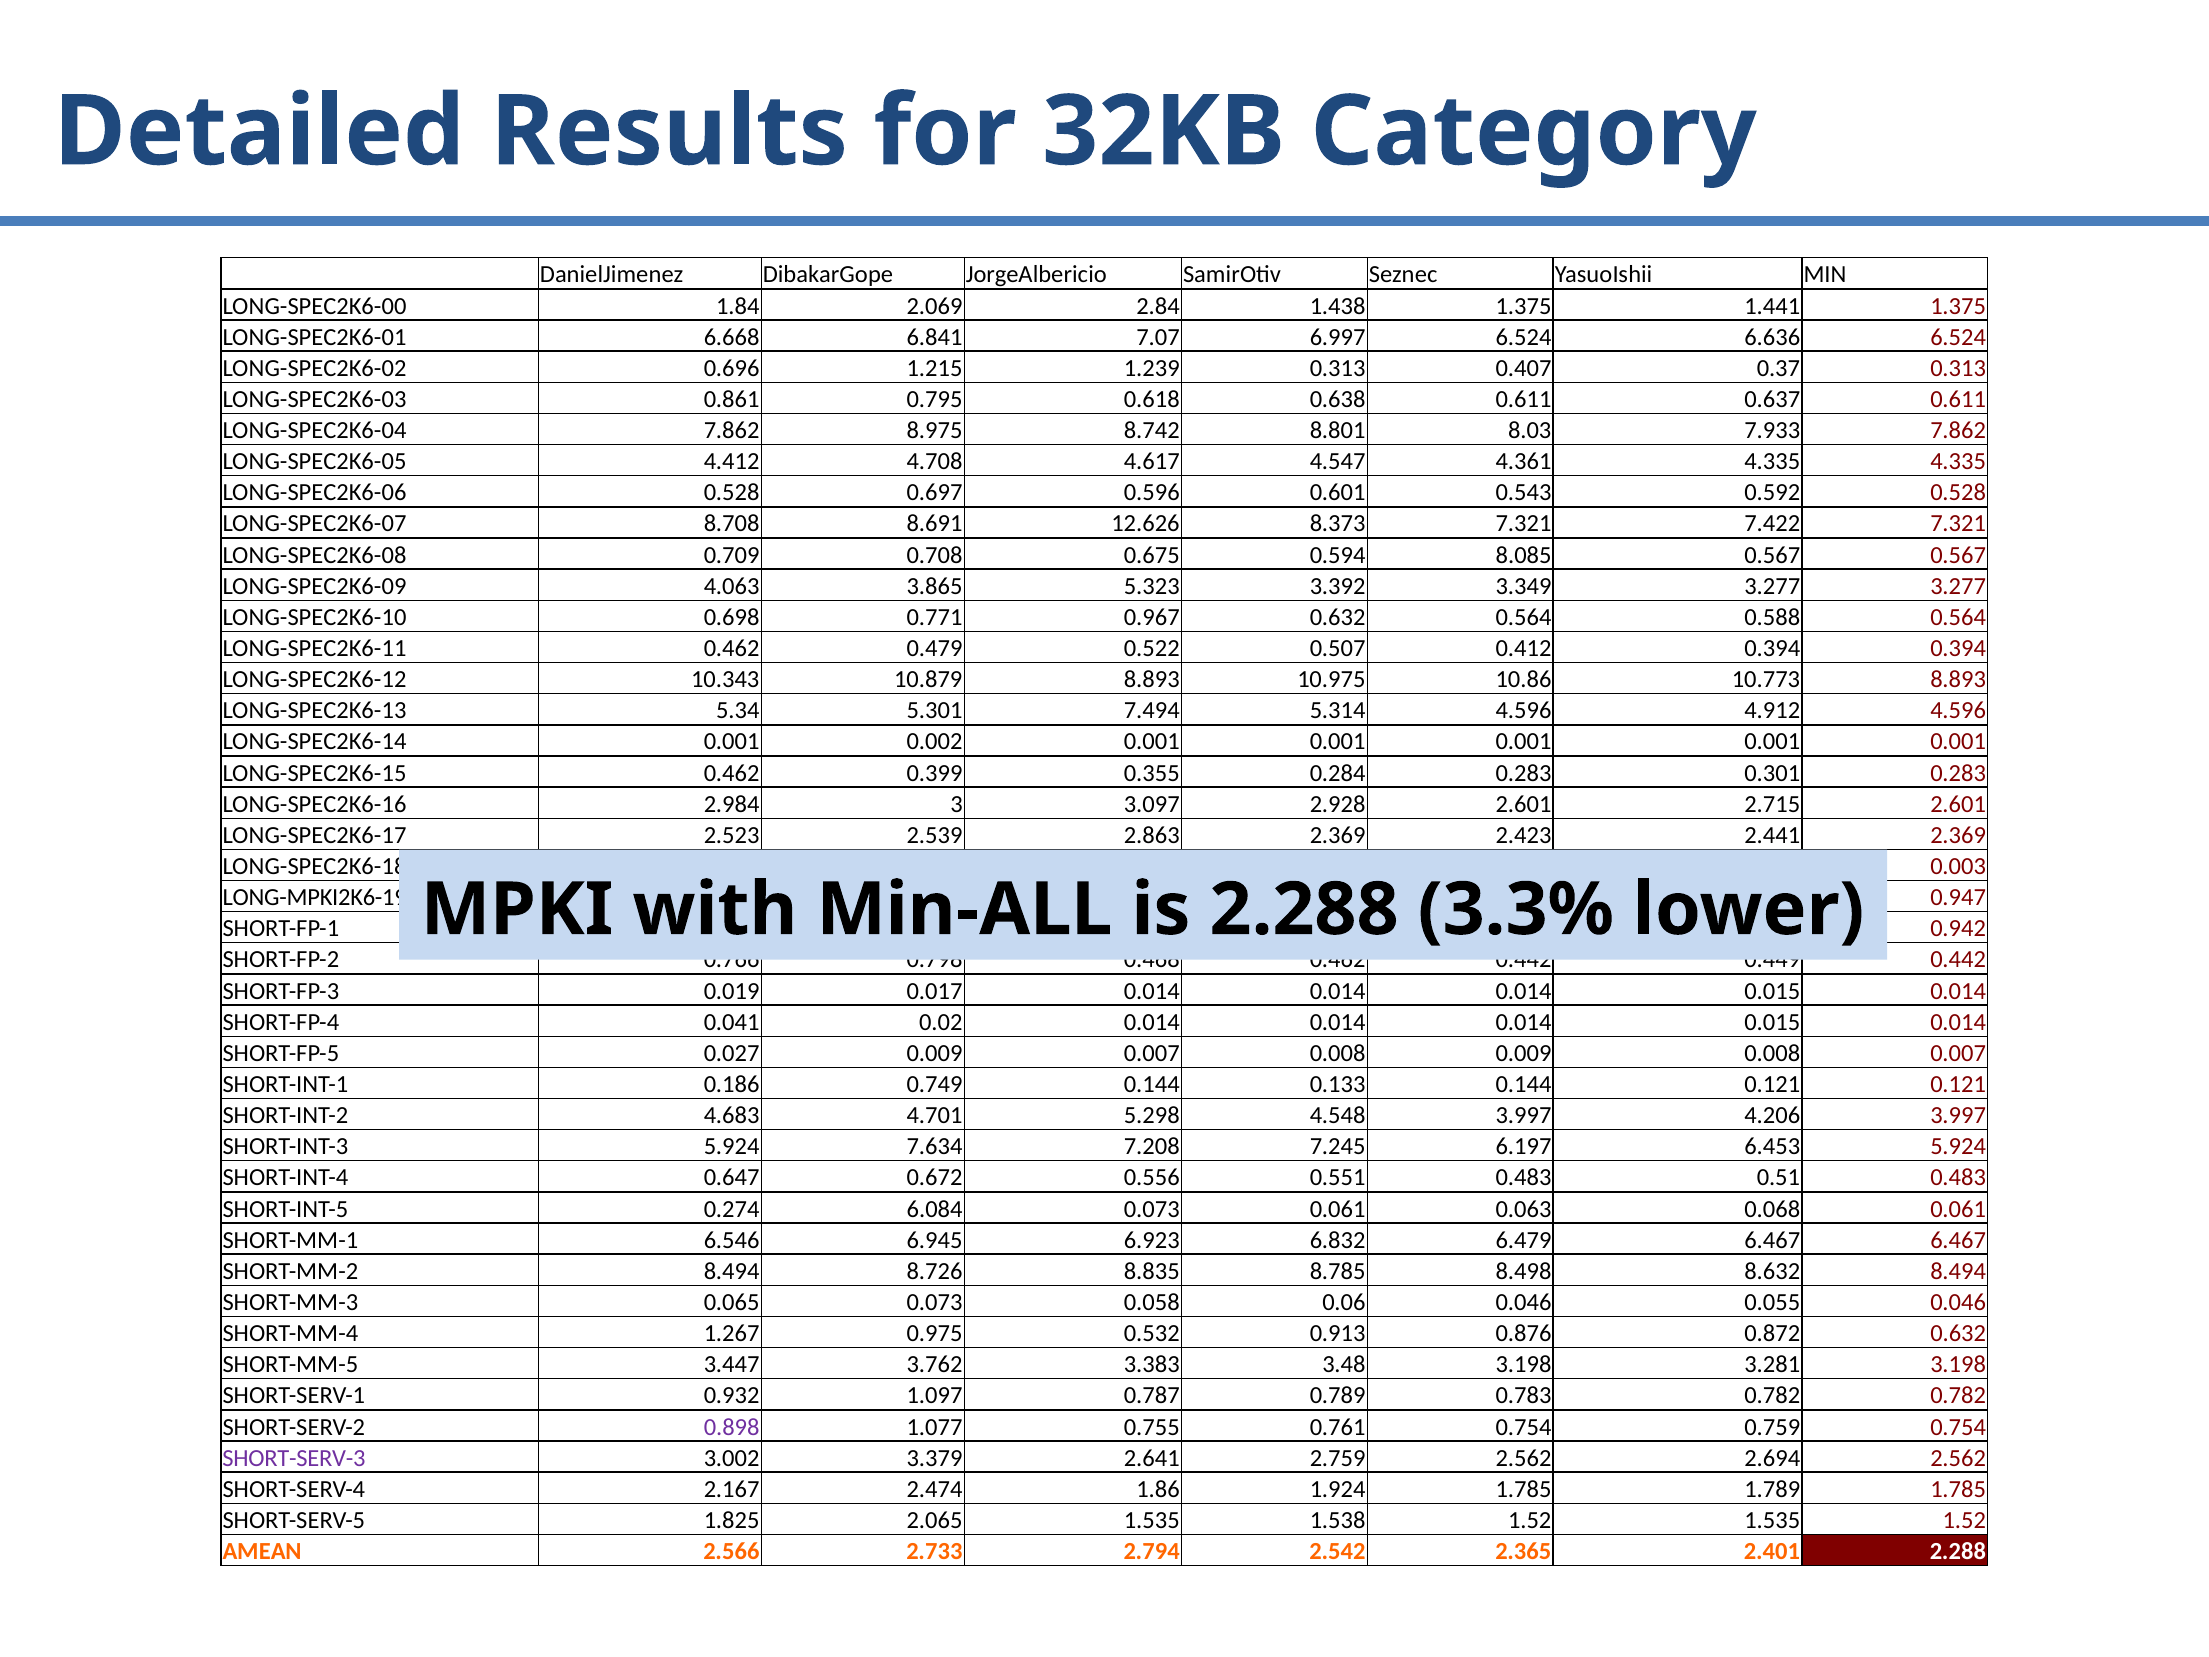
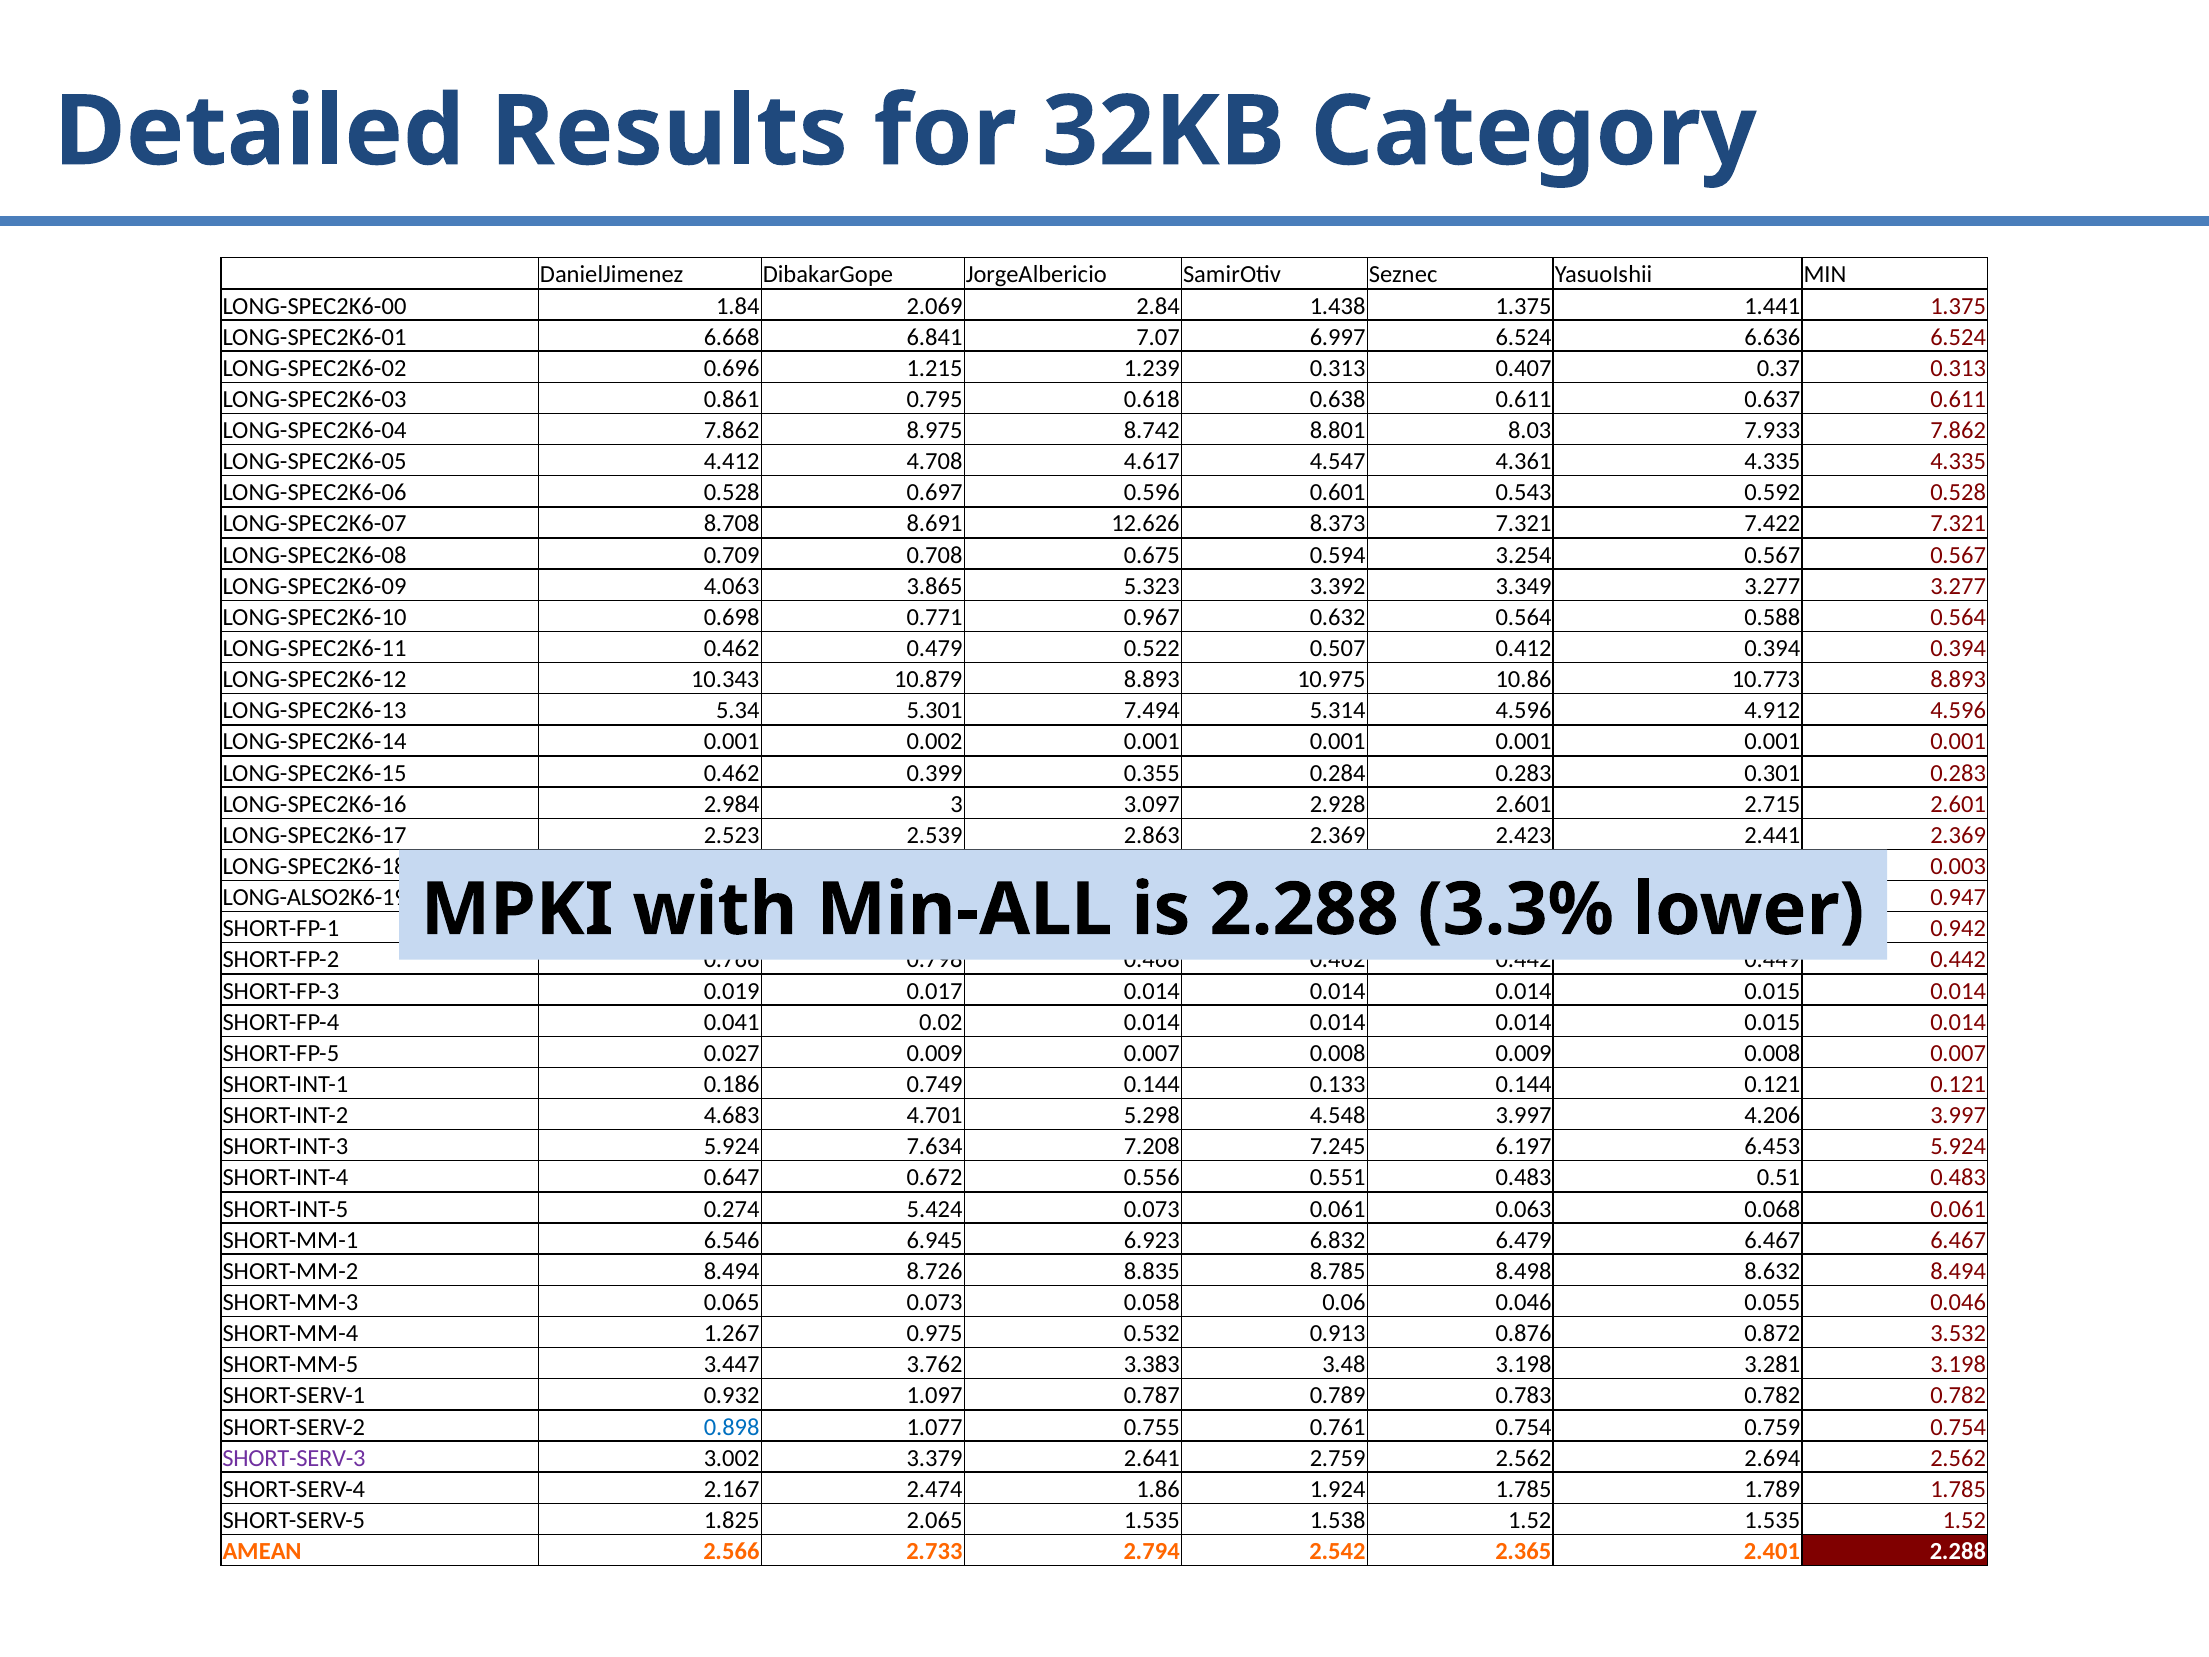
8.085: 8.085 -> 3.254 (1524, 555)
LONG-MPKI2K6-19: LONG-MPKI2K6-19 -> LONG-ALSO2K6-19 (315, 897)
6.084: 6.084 -> 5.424 (935, 1209)
0.872 0.632: 0.632 -> 3.532 (1958, 1333)
0.898 colour: purple -> blue (732, 1427)
